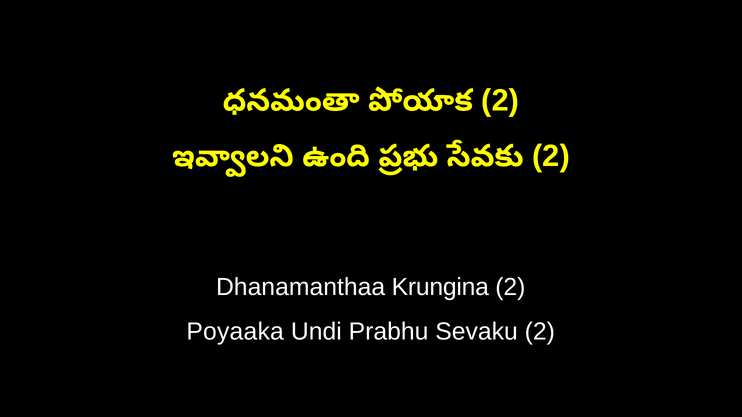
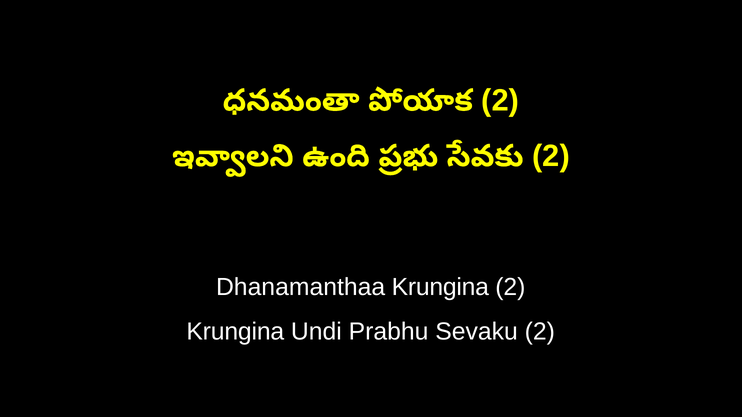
Poyaaka: Poyaaka -> Krungina (235, 332)
